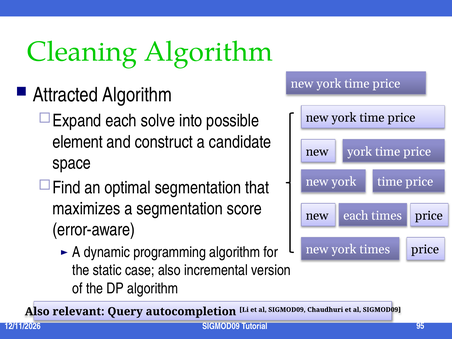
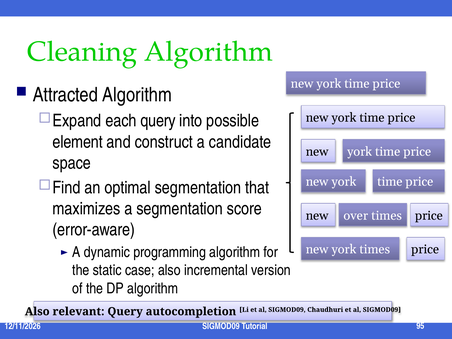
each solve: solve -> query (158, 121)
each: each -> over (356, 216)
